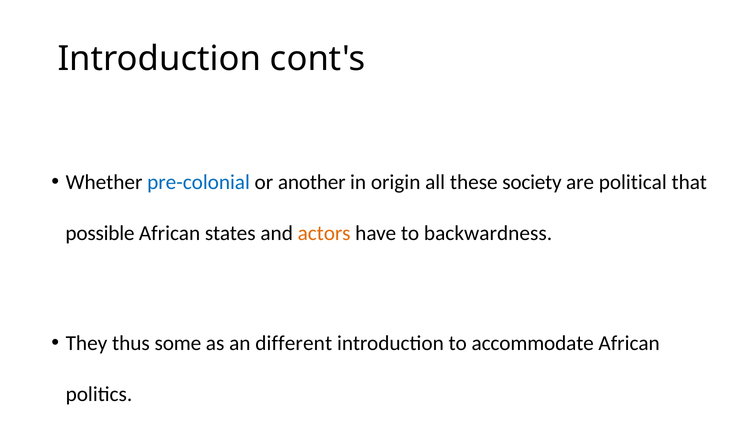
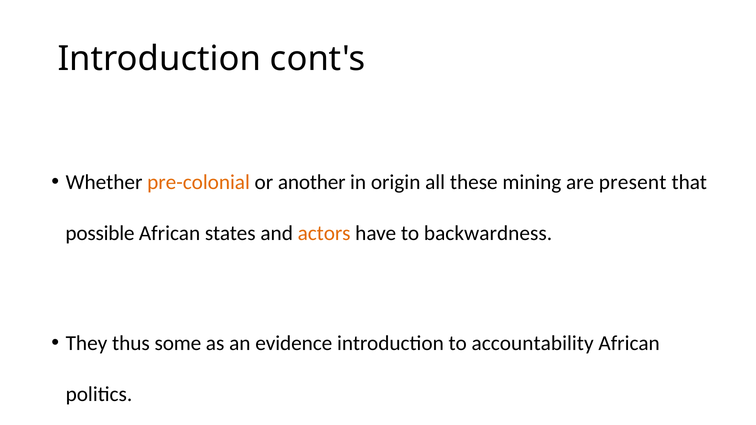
pre-colonial colour: blue -> orange (199, 182)
society: society -> mining (532, 182)
political: political -> present (633, 182)
different: different -> evidence (294, 344)
accommodate: accommodate -> accountability (533, 344)
